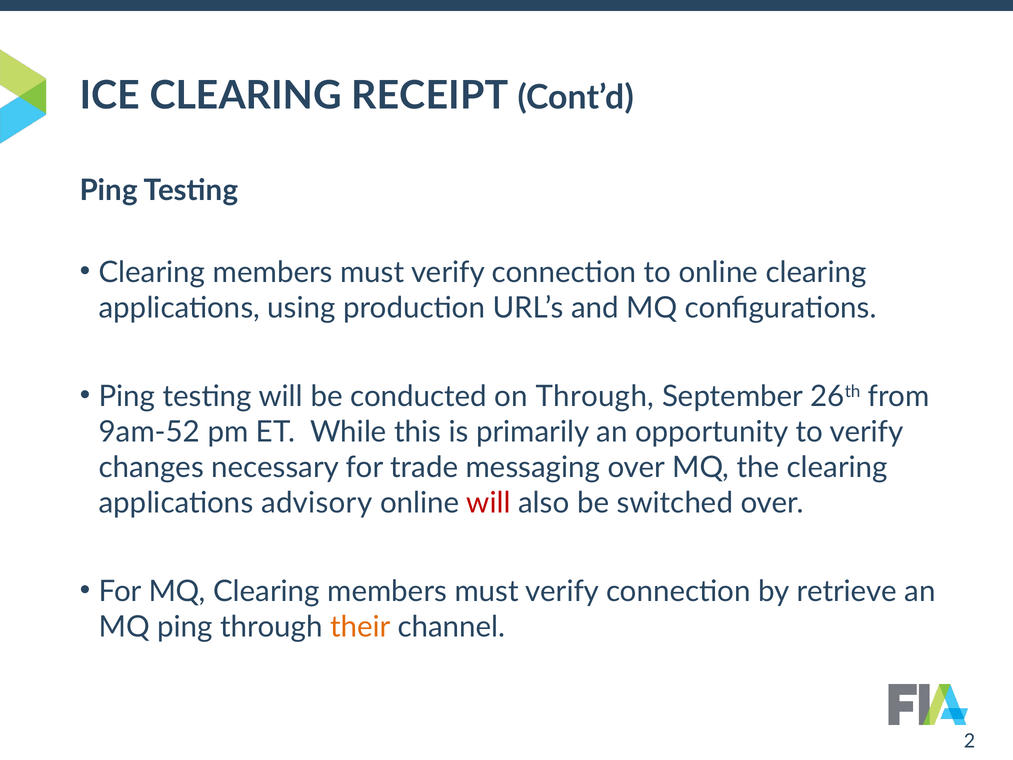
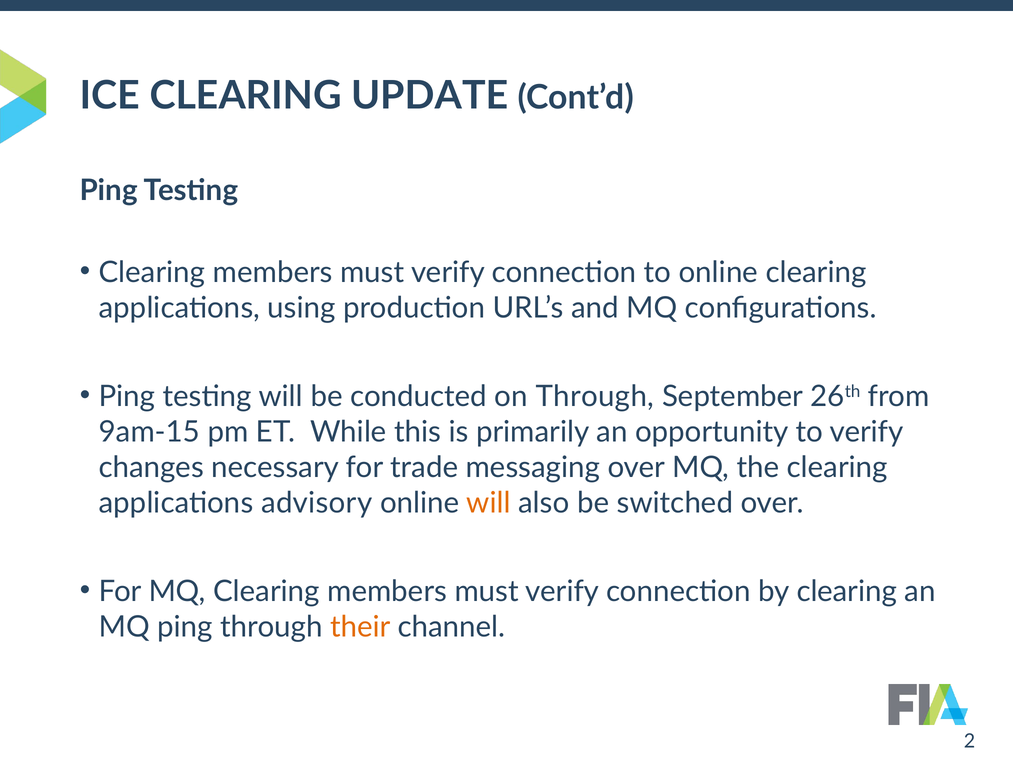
RECEIPT: RECEIPT -> UPDATE (430, 96)
9am-52: 9am-52 -> 9am-15 (149, 432)
will colour: red -> orange (489, 503)
by retrieve: retrieve -> clearing (847, 591)
